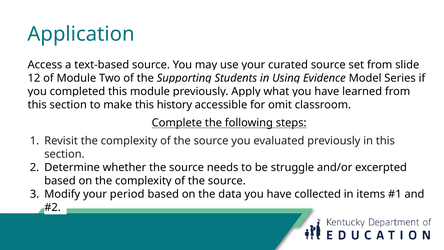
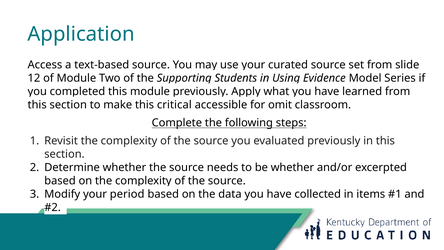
history: history -> critical (174, 105)
be struggle: struggle -> whether (292, 167)
